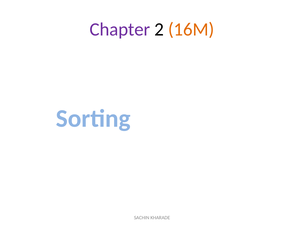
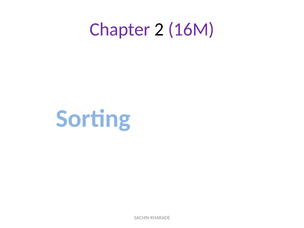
16M colour: orange -> purple (191, 29)
